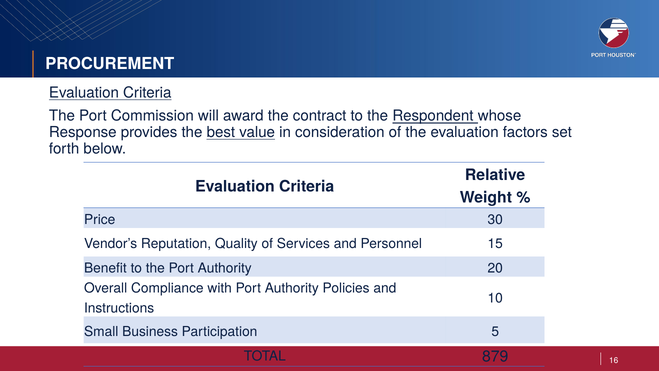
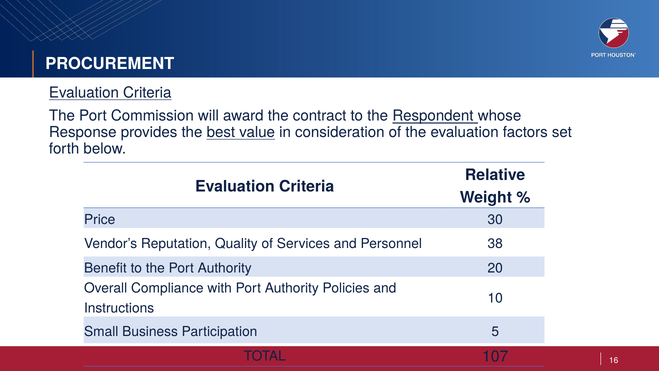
15: 15 -> 38 (495, 244)
879: 879 -> 107 (495, 356)
